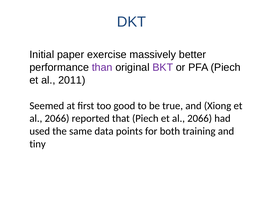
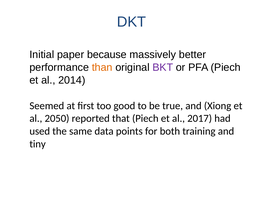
exercise: exercise -> because (107, 54)
than colour: purple -> orange (102, 67)
2011: 2011 -> 2014 (72, 80)
2066: 2066 -> 2050 (57, 118)
Piech et al 2066: 2066 -> 2017 (200, 118)
